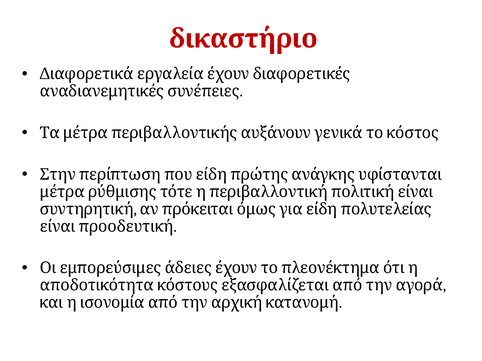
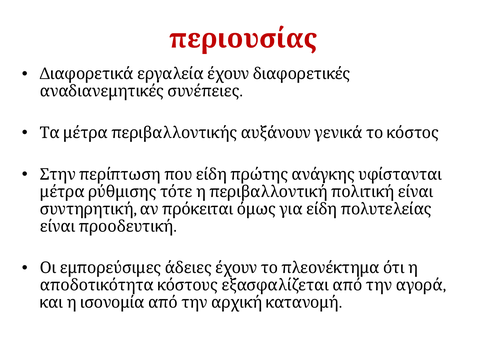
δικαστήριο: δικαστήριο -> περιουσίας (243, 39)
